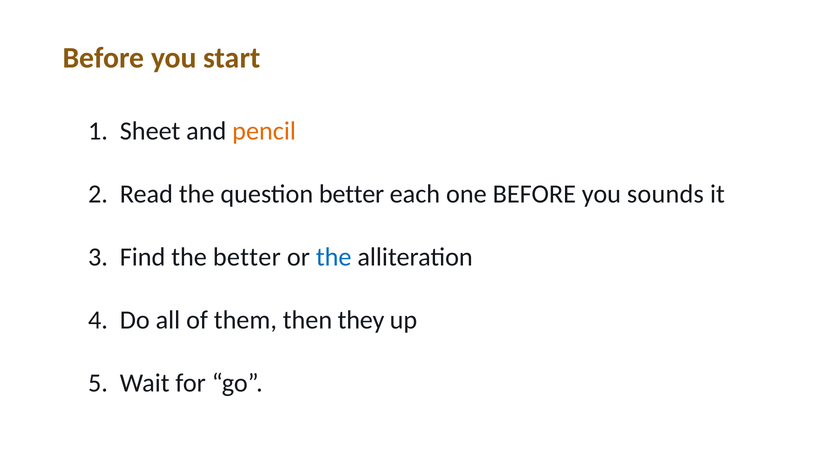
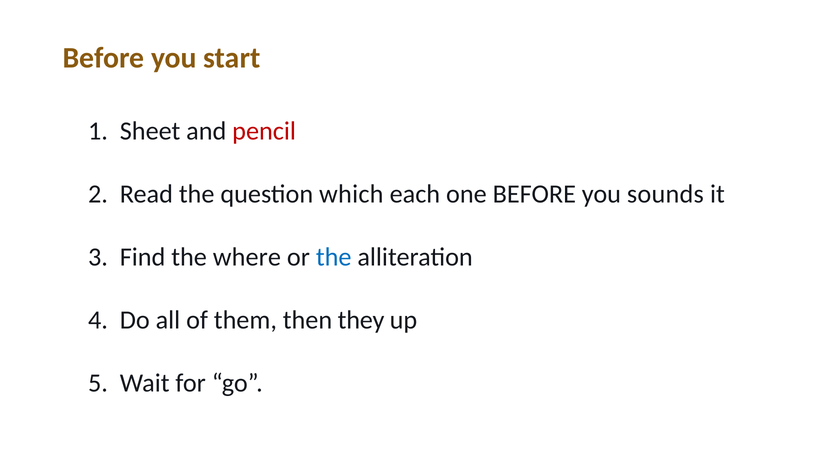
pencil colour: orange -> red (264, 131)
question better: better -> which (351, 194)
the better: better -> where (247, 257)
